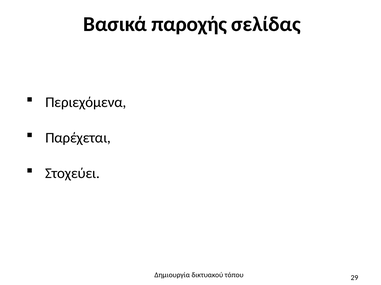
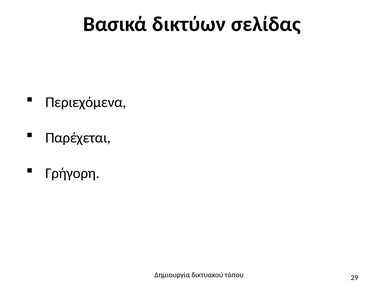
παροχής: παροχής -> δικτύων (189, 24)
Στοχεύει: Στοχεύει -> Γρήγορη (72, 174)
